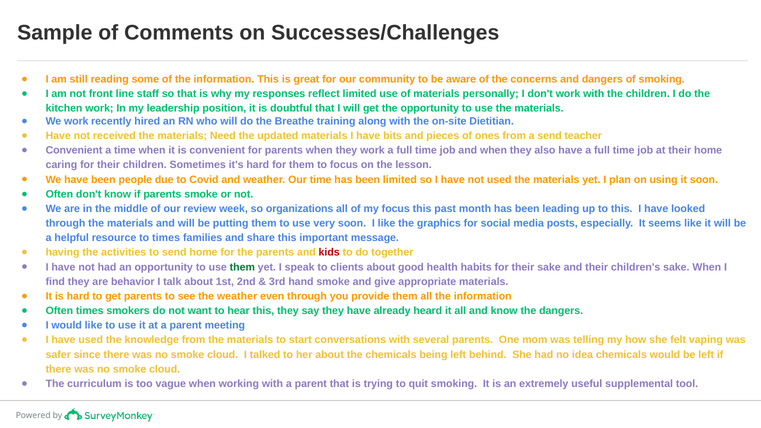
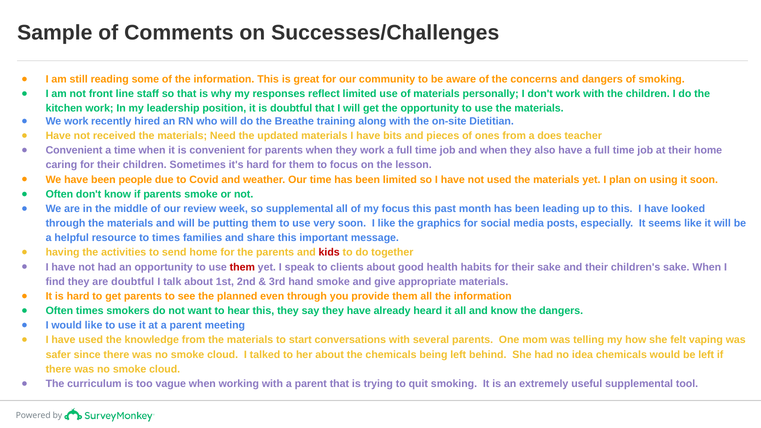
a send: send -> does (550, 136)
so organizations: organizations -> supplemental (300, 209)
them colour: green -> red (242, 267)
are behavior: behavior -> doubtful (133, 282)
the weather: weather -> planned (237, 296)
